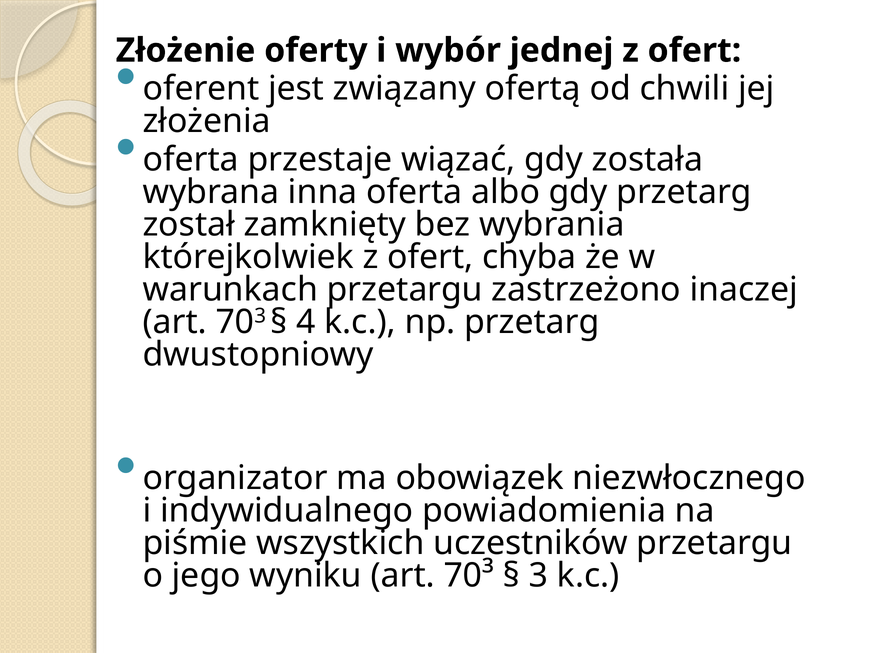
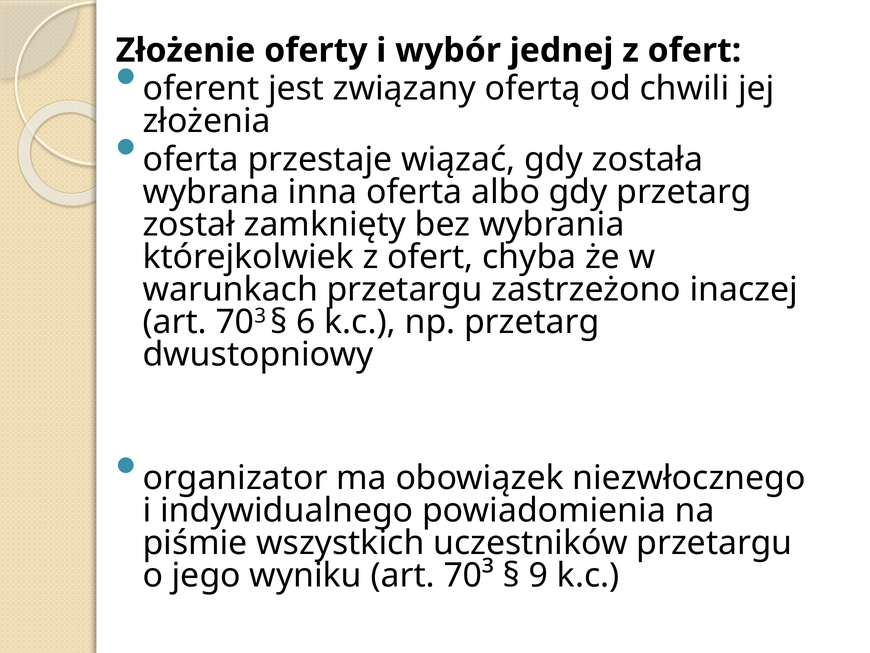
4: 4 -> 6 (306, 322)
3: 3 -> 9 (538, 575)
